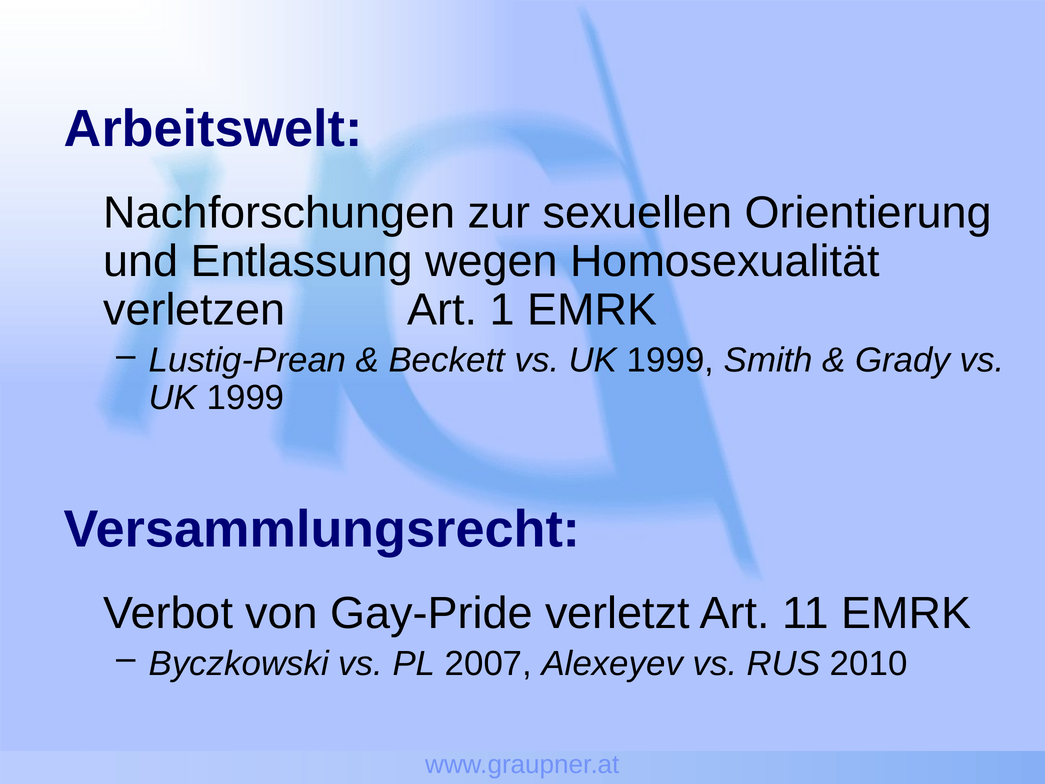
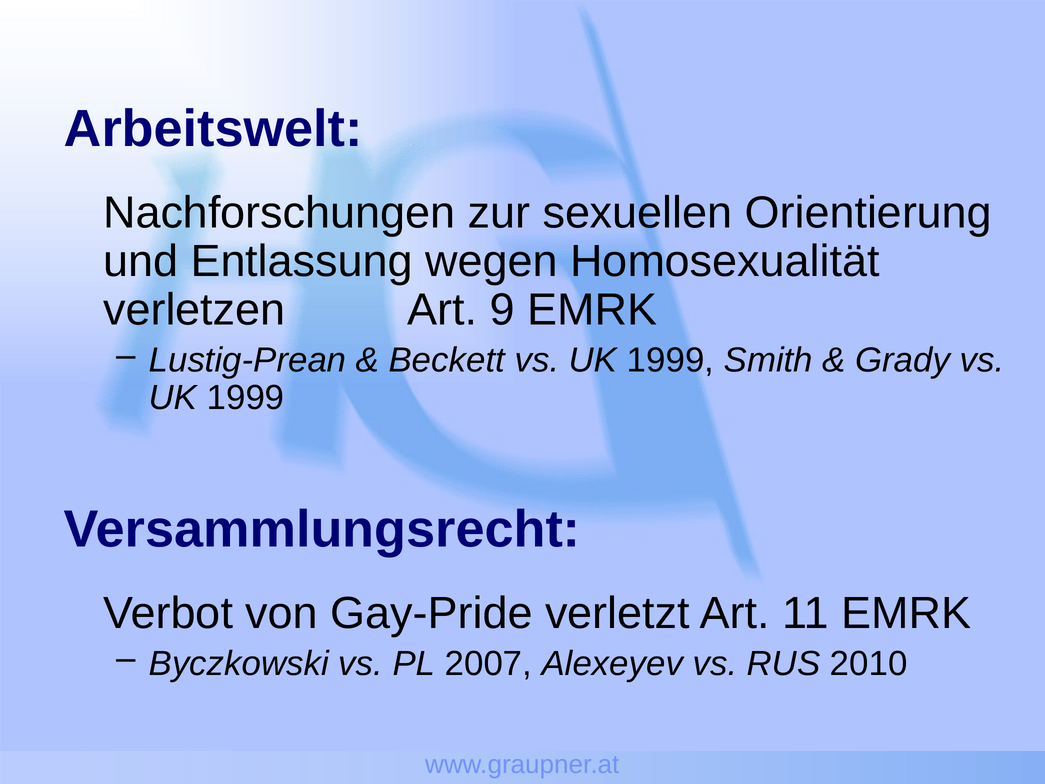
1: 1 -> 9 (502, 310)
